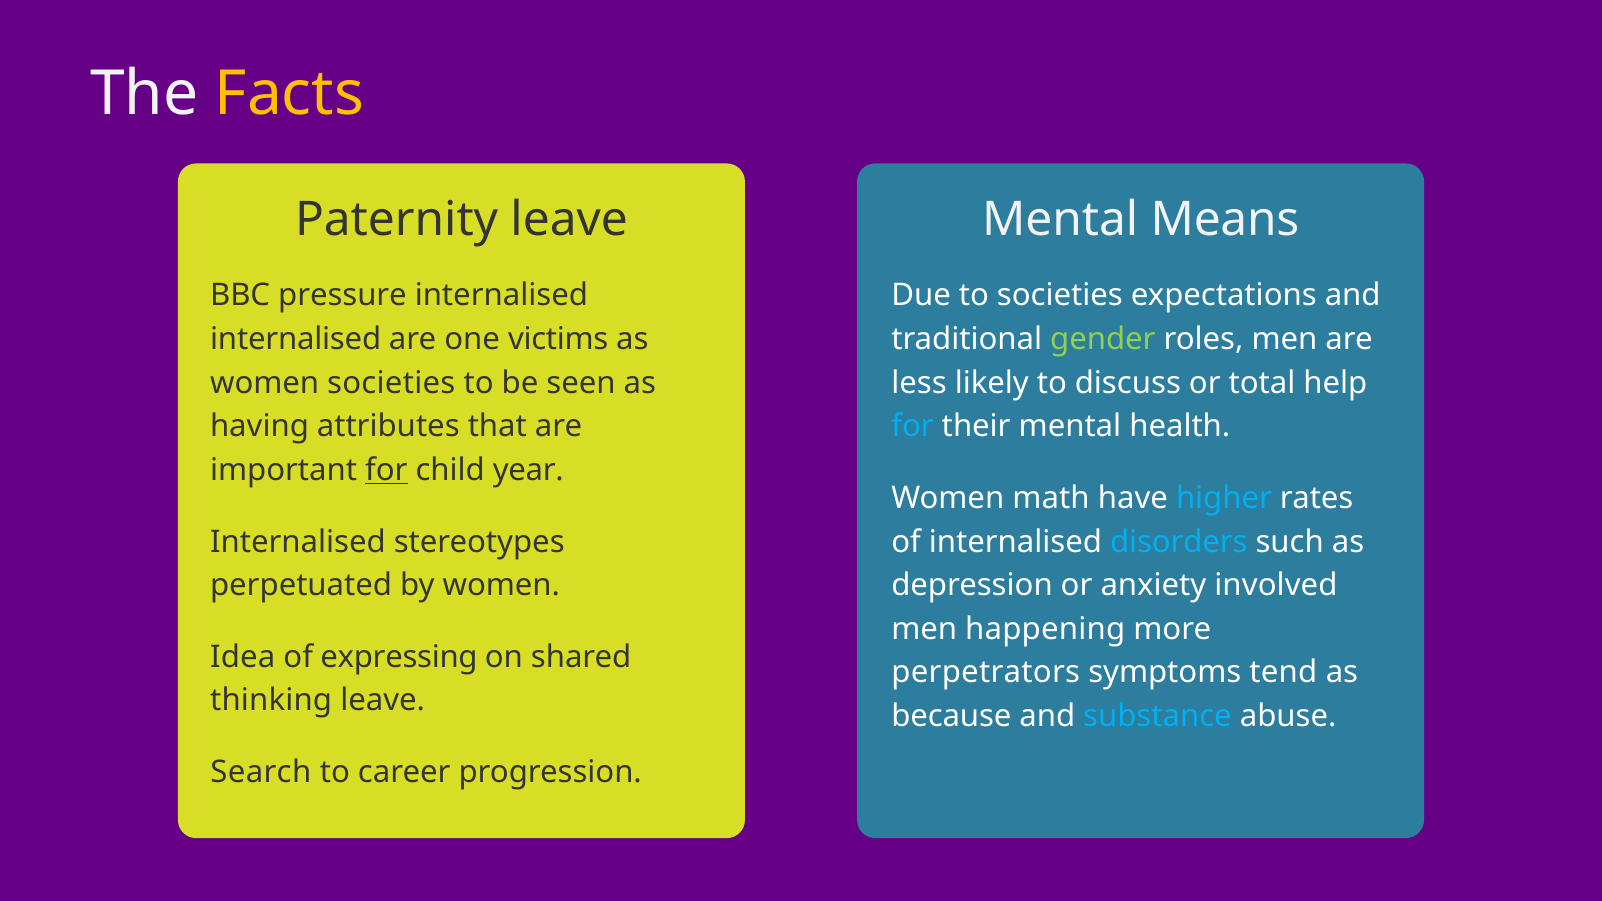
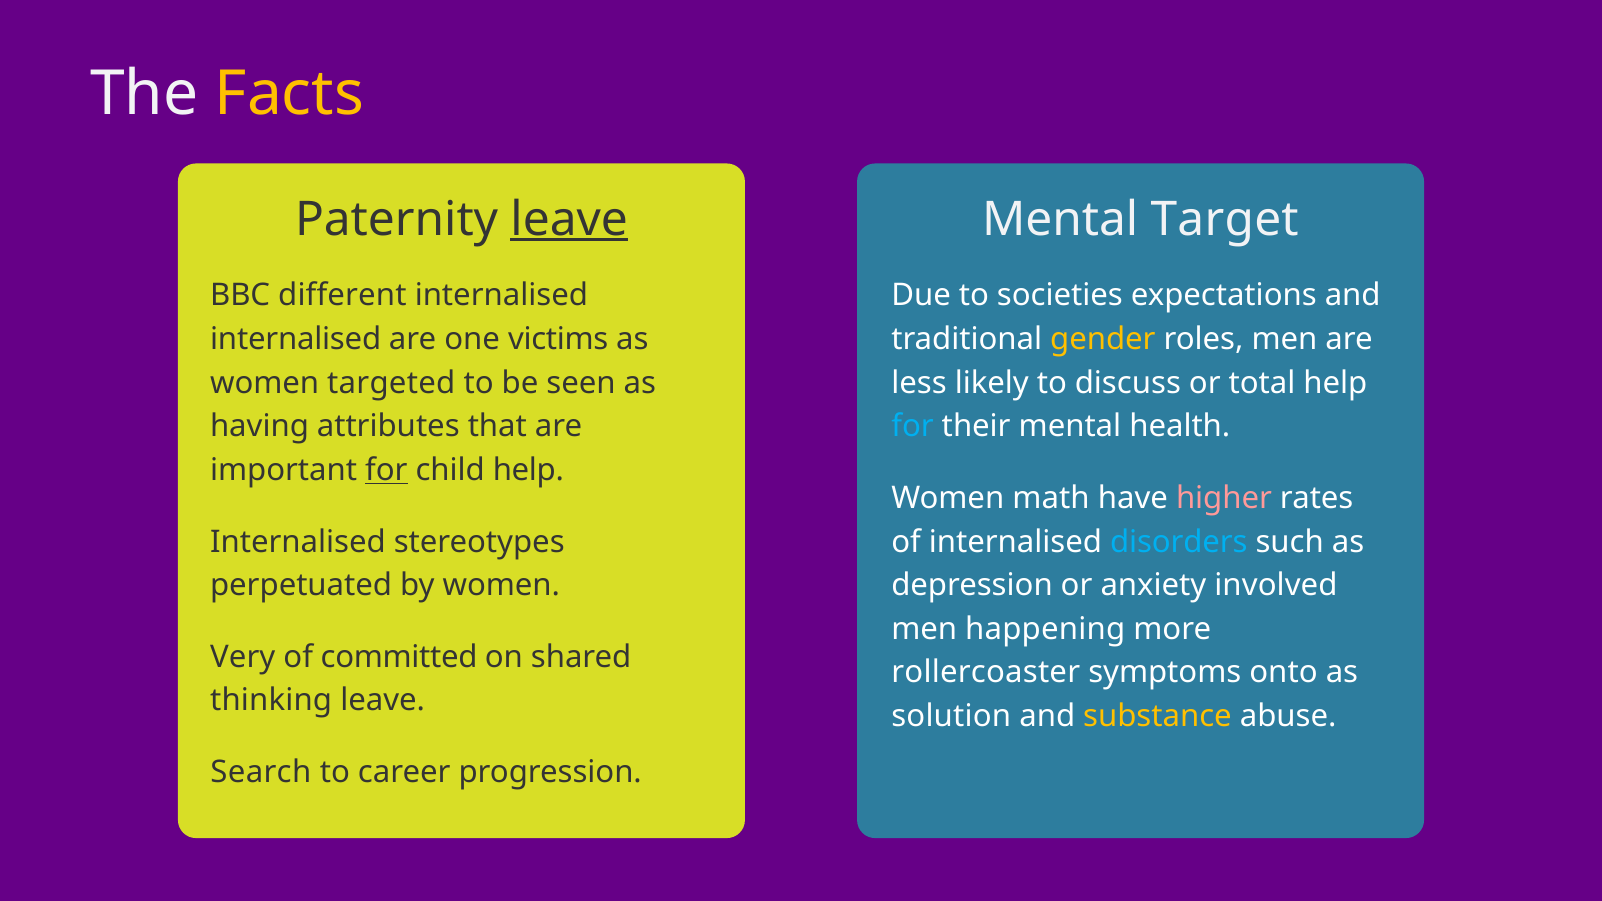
leave underline: none -> present (569, 219)
Means: Means -> Target (1225, 219)
pressure: pressure -> different (342, 296)
gender colour: light green -> yellow (1103, 339)
women societies: societies -> targeted (391, 383)
child year: year -> help (528, 470)
higher colour: light blue -> pink (1224, 498)
Idea: Idea -> Very (243, 657)
expressing: expressing -> committed (399, 657)
perpetrators: perpetrators -> rollercoaster (986, 673)
tend: tend -> onto (1283, 673)
because: because -> solution (951, 716)
substance colour: light blue -> yellow (1157, 716)
